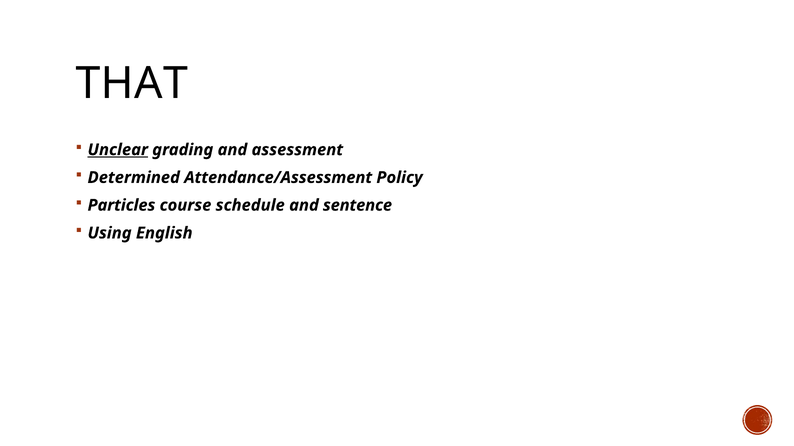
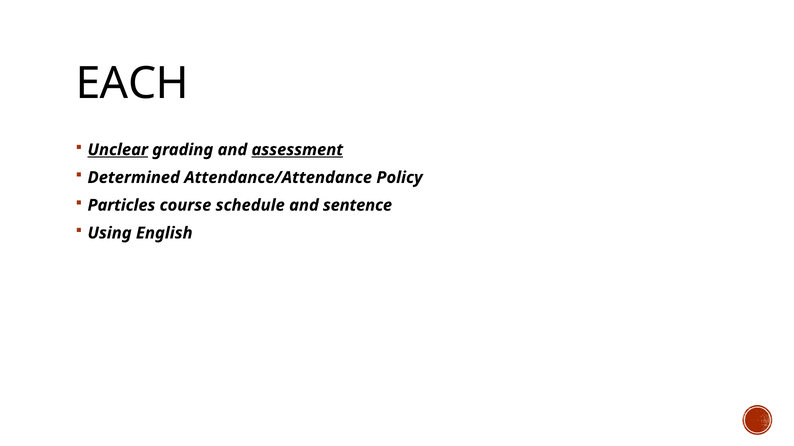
THAT: THAT -> EACH (132, 84)
assessment underline: none -> present (297, 150)
Attendance/Assessment: Attendance/Assessment -> Attendance/Attendance (278, 178)
